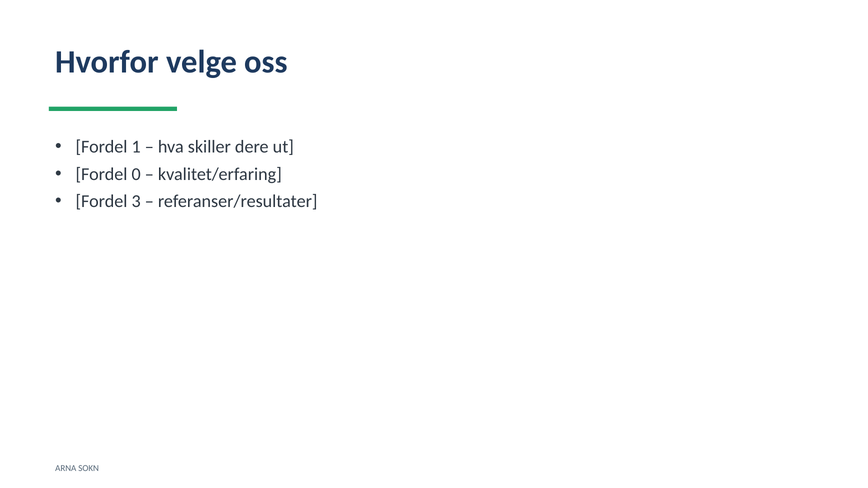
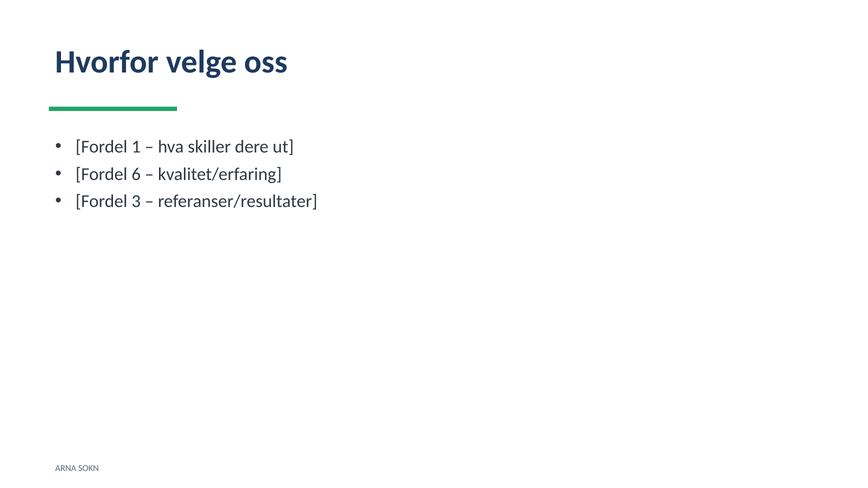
0: 0 -> 6 (136, 174)
